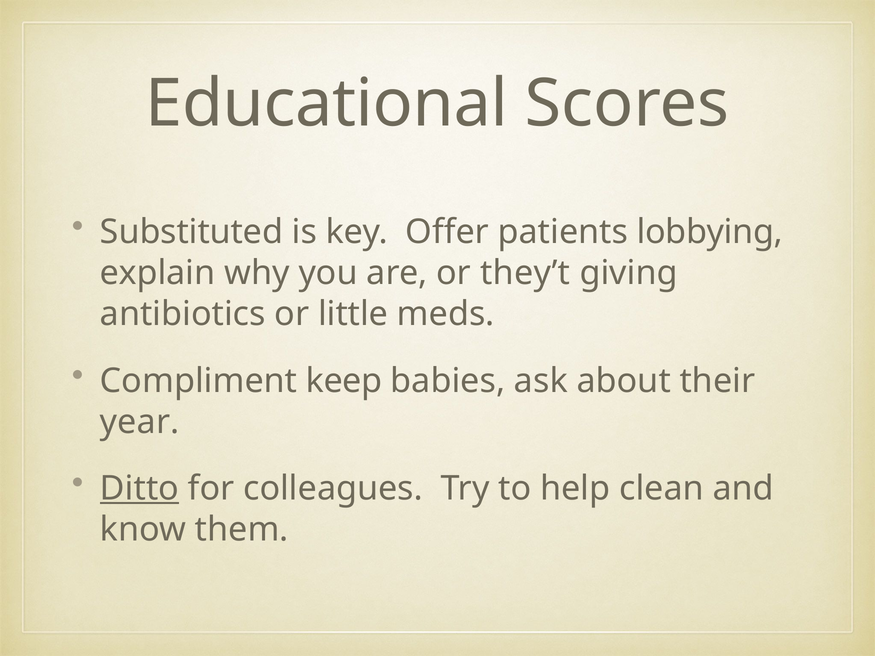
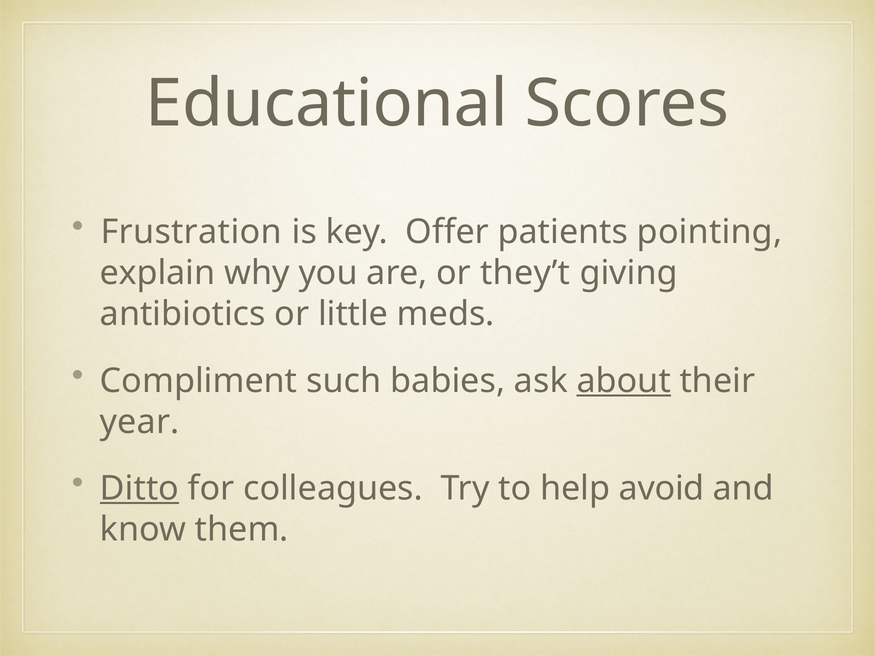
Substituted: Substituted -> Frustration (191, 232)
lobbying: lobbying -> pointing (710, 232)
keep: keep -> such (344, 381)
about underline: none -> present (624, 381)
clean: clean -> avoid (662, 489)
